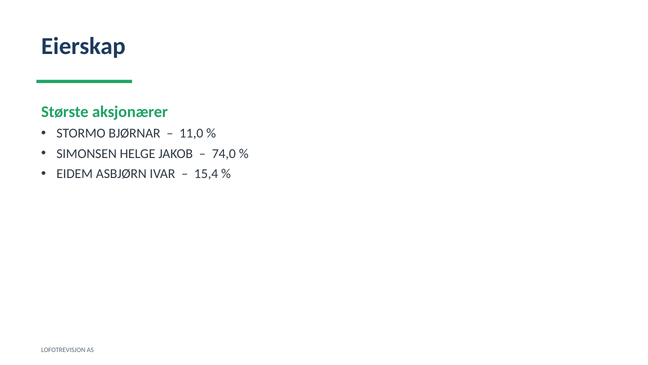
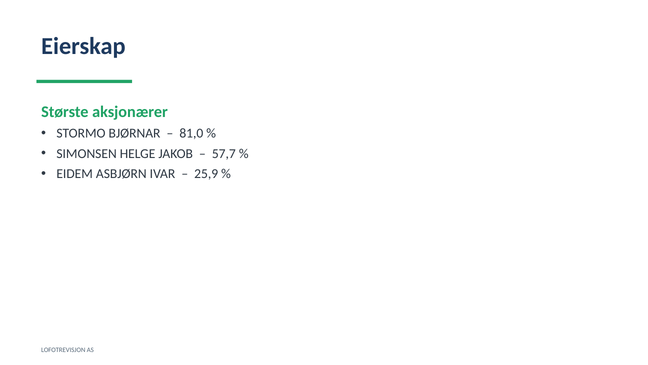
11,0: 11,0 -> 81,0 (191, 133)
74,0: 74,0 -> 57,7 (224, 154)
15,4: 15,4 -> 25,9 (206, 174)
